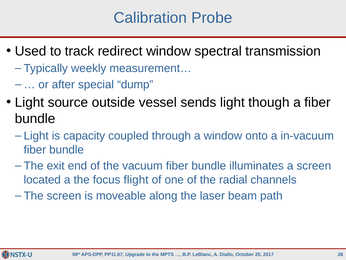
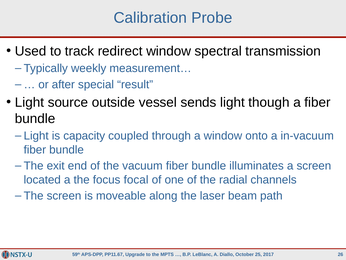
dump: dump -> result (135, 84)
flight: flight -> focal (136, 179)
